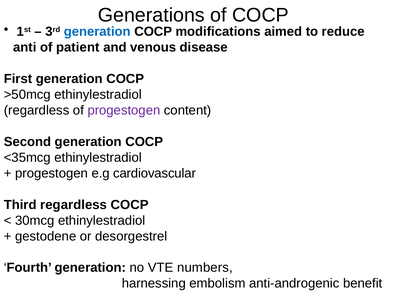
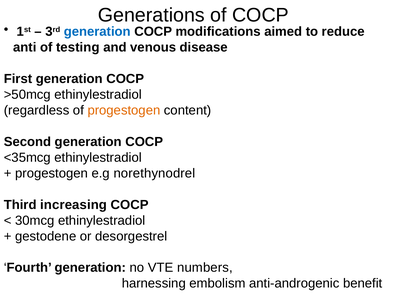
patient: patient -> testing (78, 47)
progestogen colour: purple -> orange (124, 110)
cardiovascular: cardiovascular -> norethynodrel (154, 173)
Third regardless: regardless -> increasing (74, 205)
